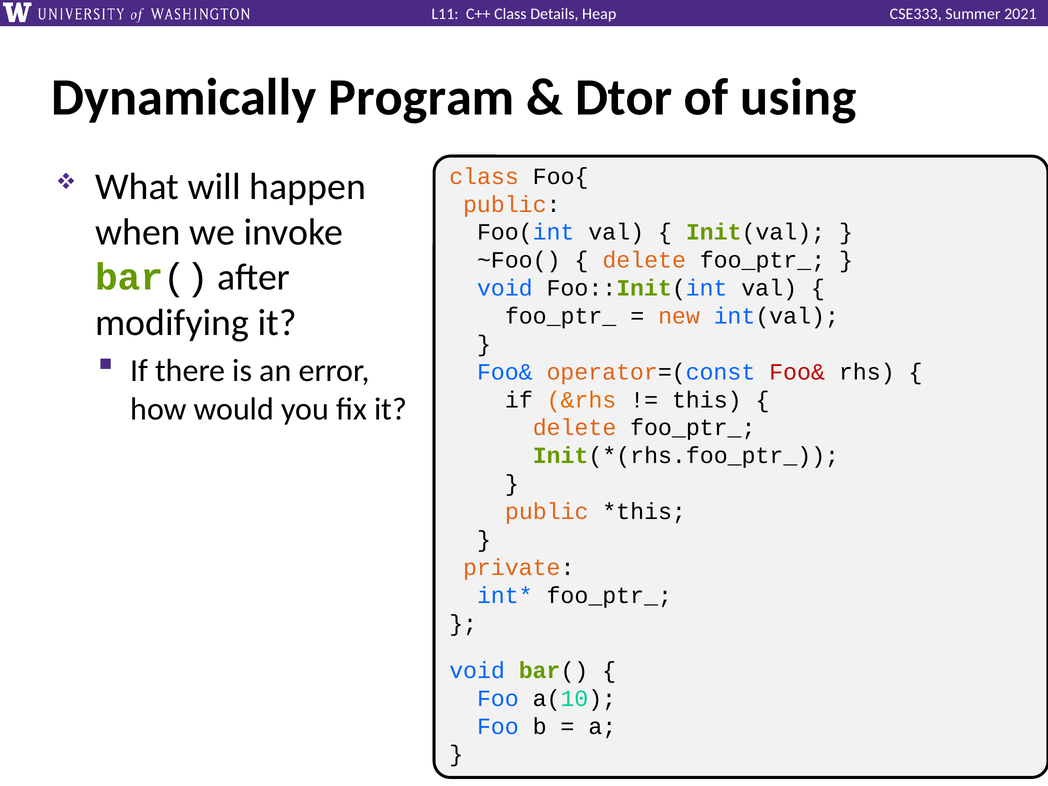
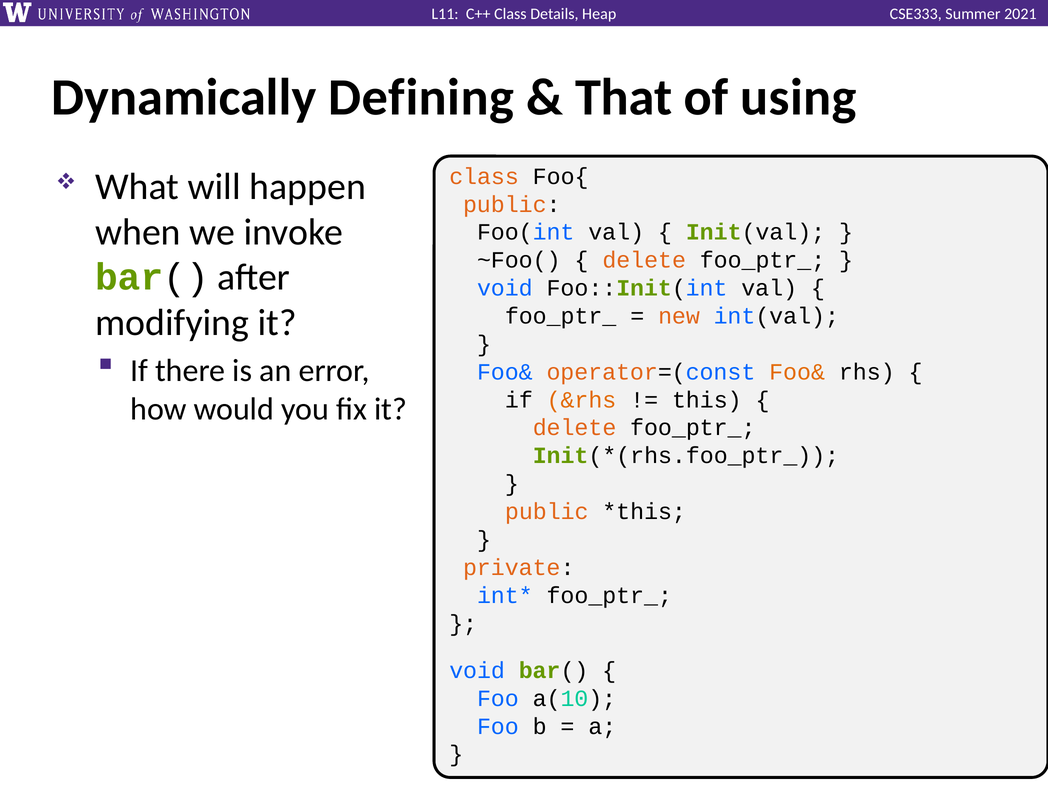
Program: Program -> Defining (421, 97)
Dtor: Dtor -> That (624, 97)
Foo& colour: red -> orange (797, 372)
